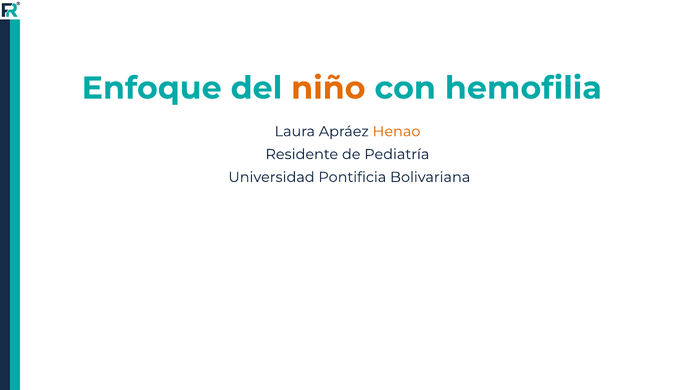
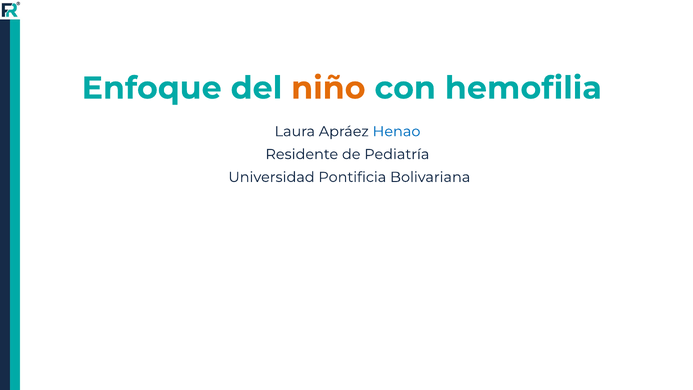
Henao colour: orange -> blue (397, 131)
